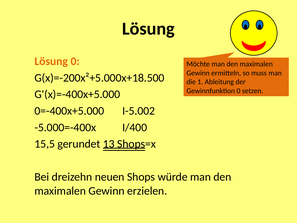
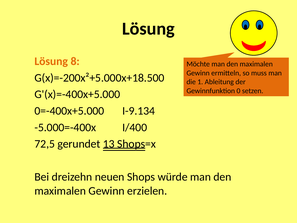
Lösung 0: 0 -> 8 (75, 61)
I-5.002: I-5.002 -> I-9.134 (139, 111)
15,5: 15,5 -> 72,5 (45, 144)
